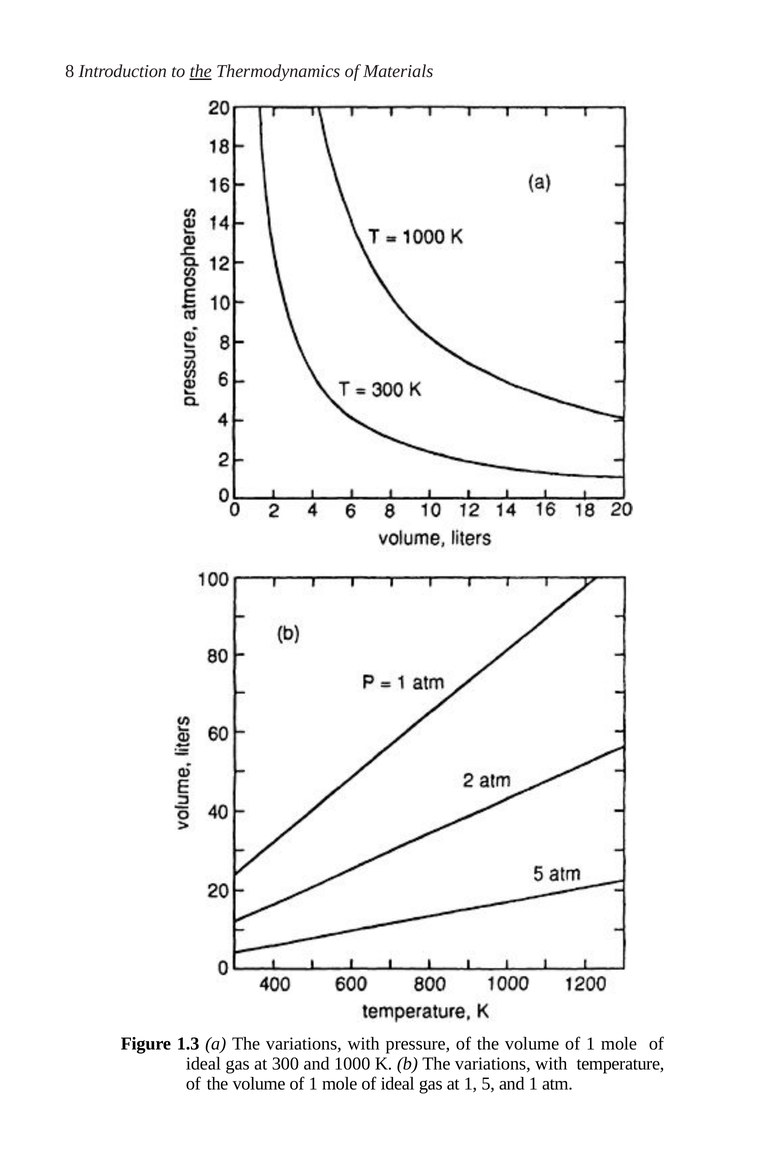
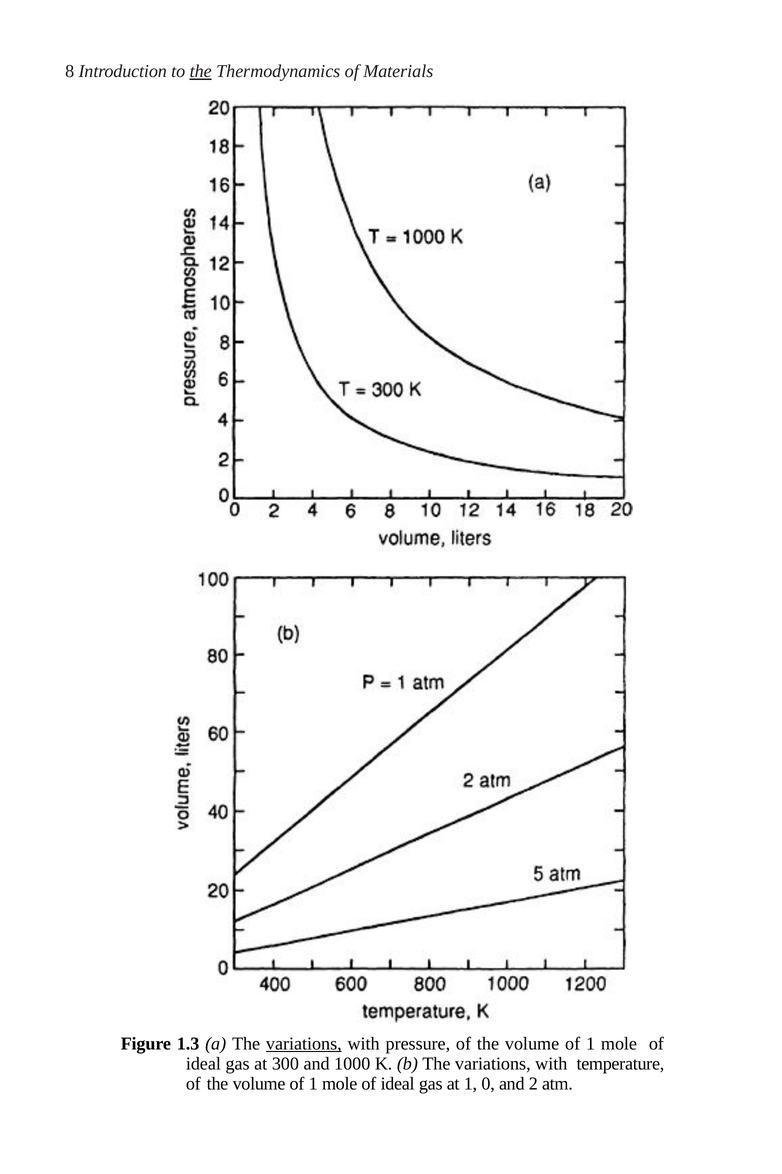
variations underline: none -> present (304, 1043)
5: 5 -> 0 (488, 1083)
and 1: 1 -> 2 (533, 1083)
